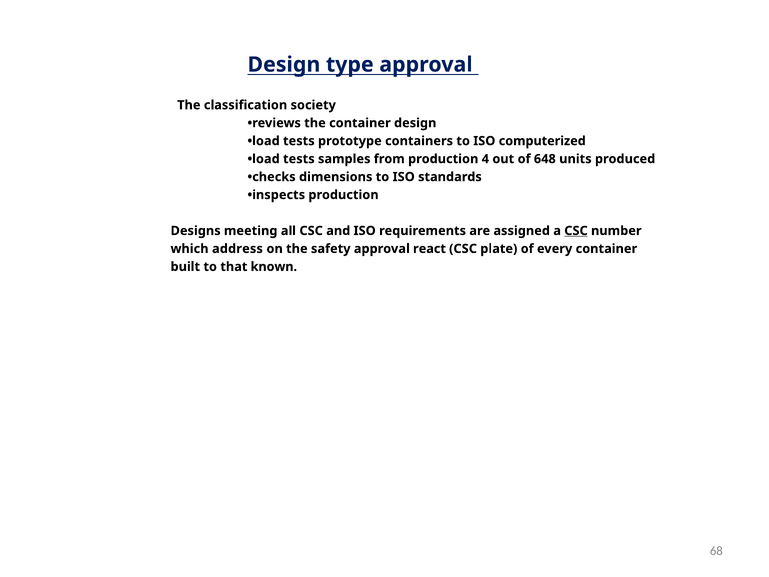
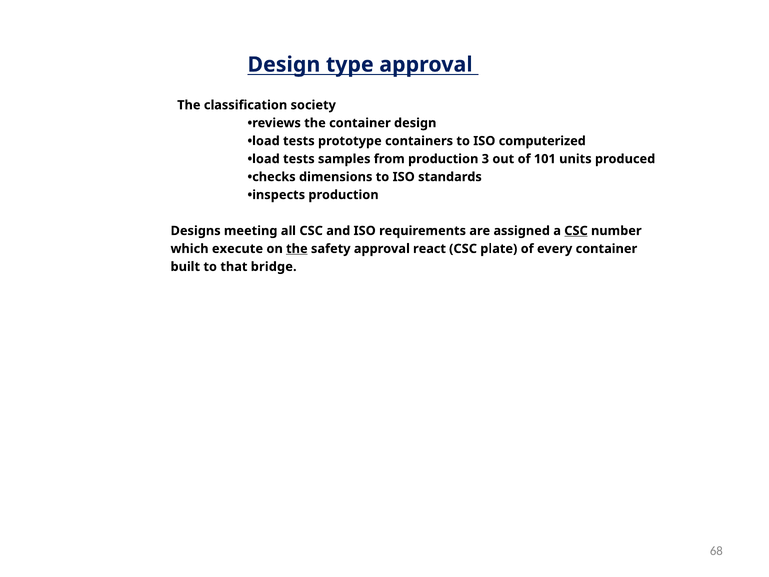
4: 4 -> 3 (485, 159)
648: 648 -> 101 (545, 159)
address: address -> execute (237, 249)
the underline: none -> present (297, 249)
known: known -> bridge (274, 267)
